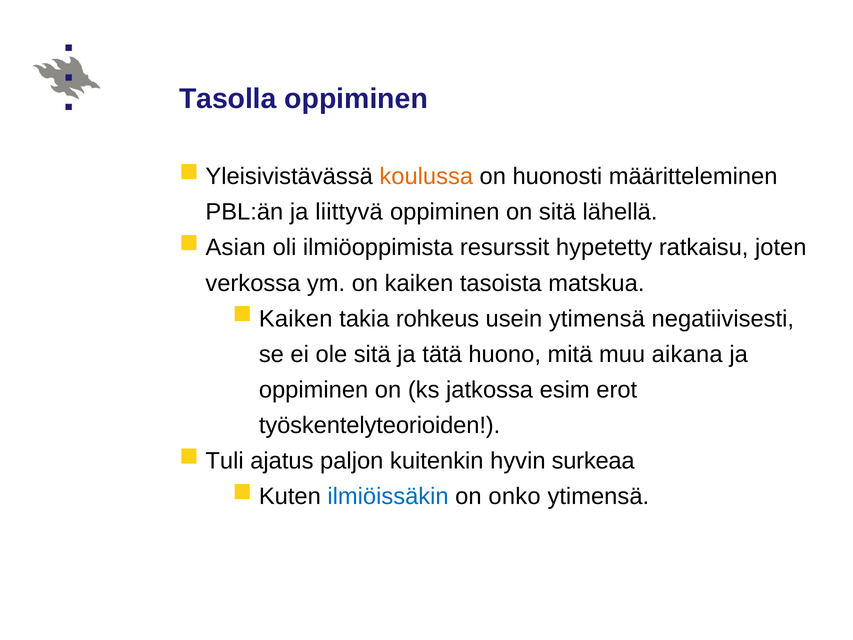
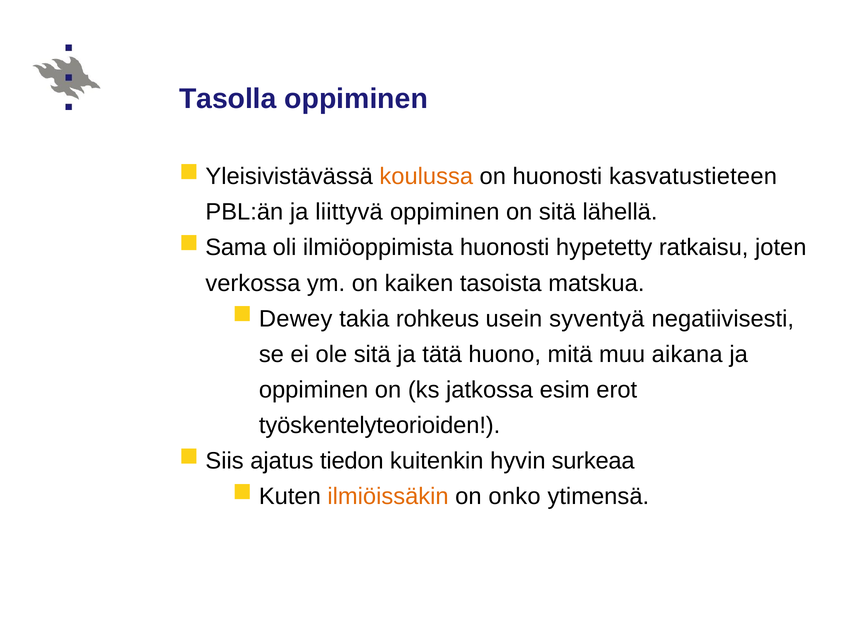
määritteleminen: määritteleminen -> kasvatustieteen (693, 177)
Asian: Asian -> Sama (236, 248)
ilmiöoppimista resurssit: resurssit -> huonosti (505, 248)
Kaiken: Kaiken -> Dewey (296, 319)
usein ytimensä: ytimensä -> syventyä (597, 319)
Tuli: Tuli -> Siis (225, 461)
paljon: paljon -> tiedon (352, 461)
ilmiöissäkin colour: blue -> orange (388, 496)
